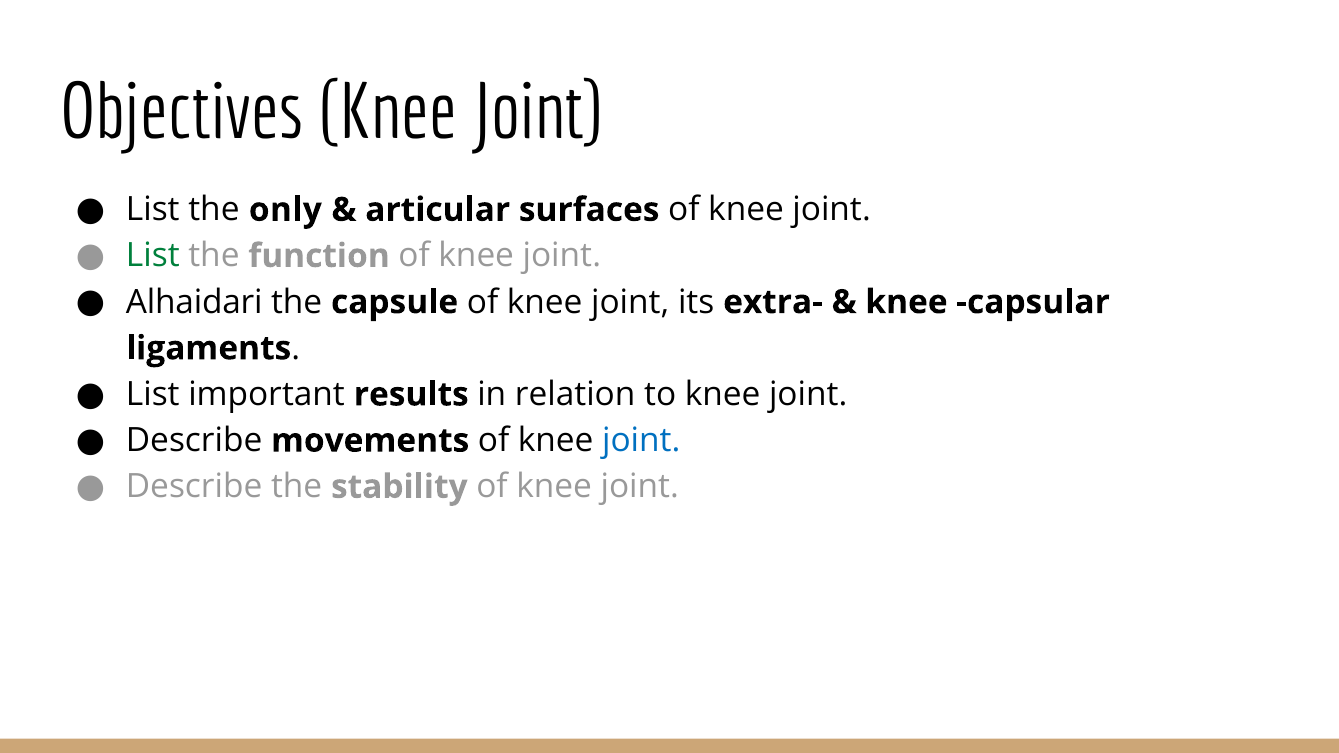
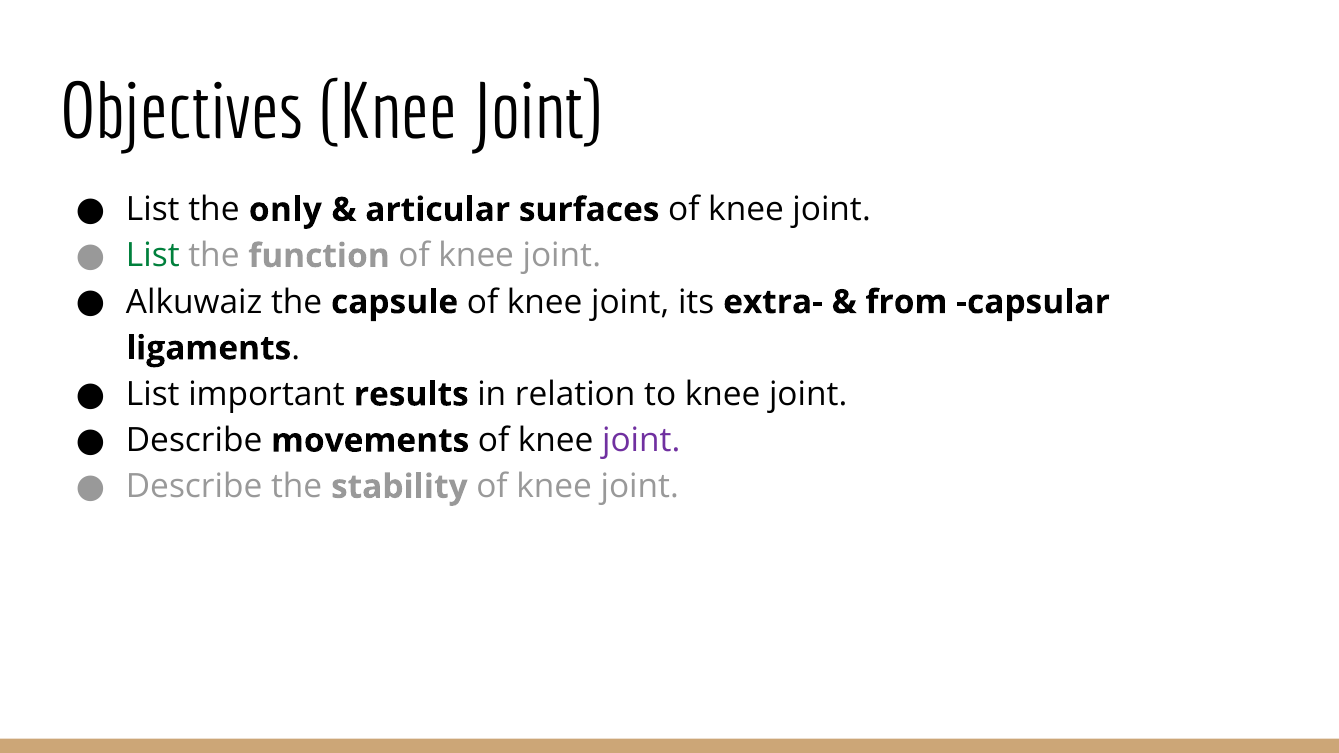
Alhaidari: Alhaidari -> Alkuwaiz (194, 302)
knee: knee -> from (906, 302)
joint colour: blue -> purple (641, 441)
